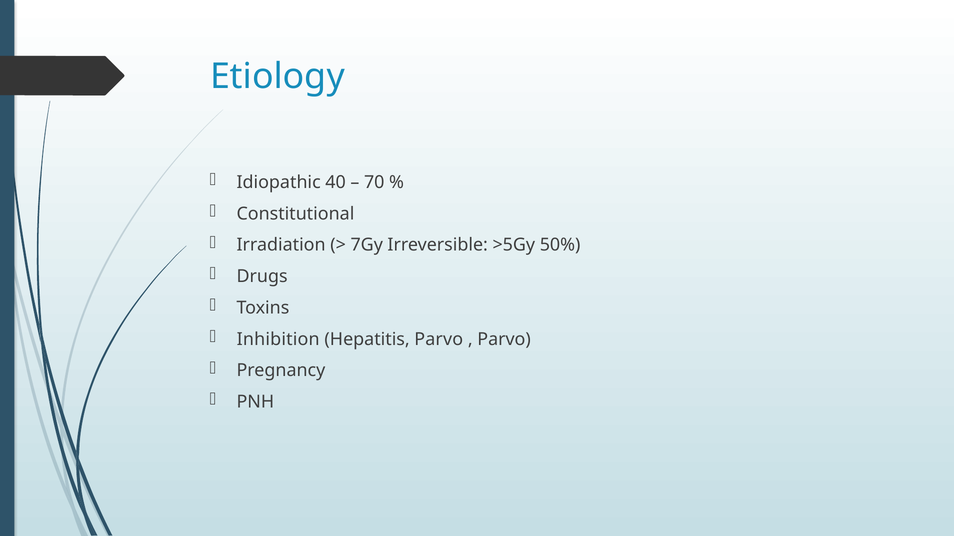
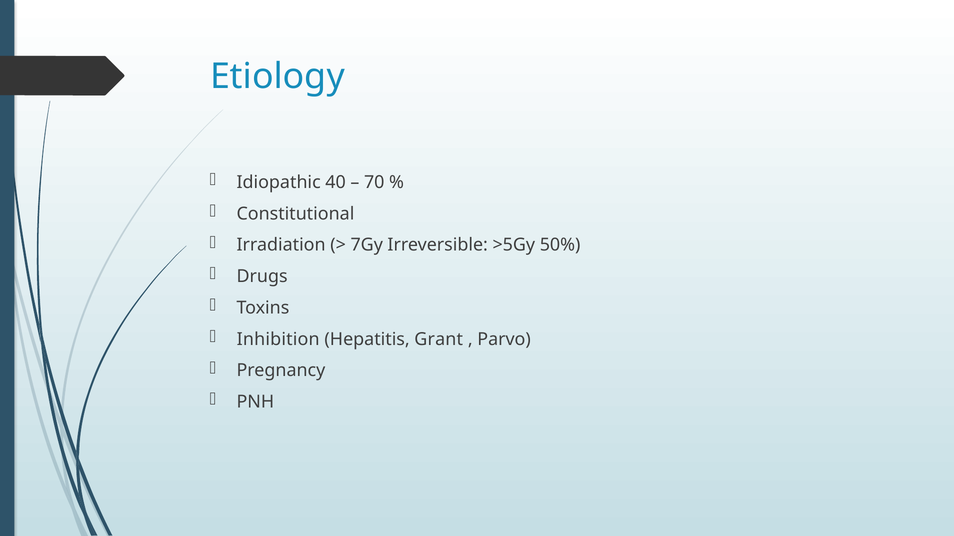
Hepatitis Parvo: Parvo -> Grant (439, 340)
